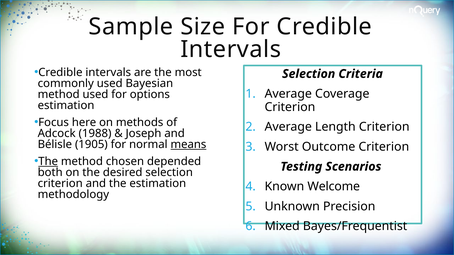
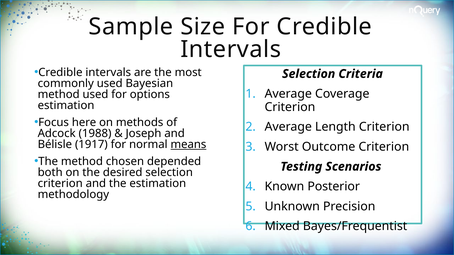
1905: 1905 -> 1917 (91, 145)
The underline: present -> none (48, 162)
Welcome: Welcome -> Posterior (334, 187)
